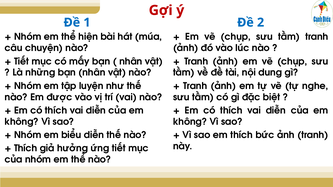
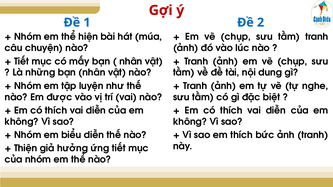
Thích: Thích -> Thiện (26, 148)
